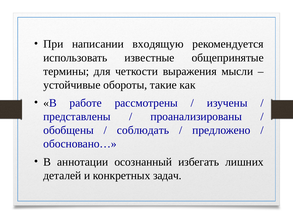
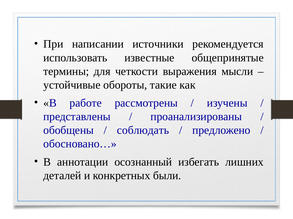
входящую: входящую -> источники (158, 44)
задач: задач -> были (167, 176)
